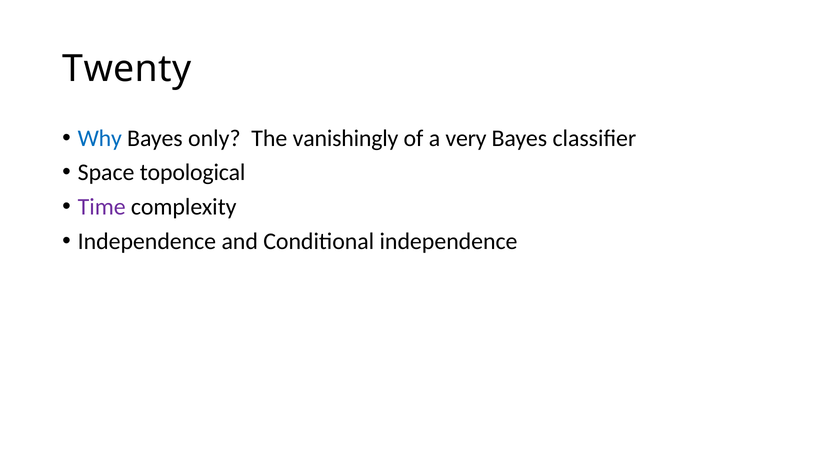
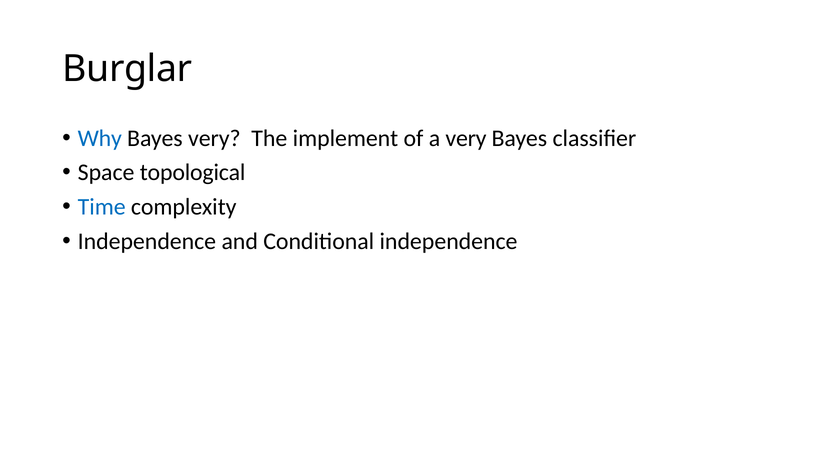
Twenty: Twenty -> Burglar (127, 69)
Bayes only: only -> very (214, 138)
vanishingly: vanishingly -> implement (345, 138)
Time colour: purple -> blue (102, 207)
